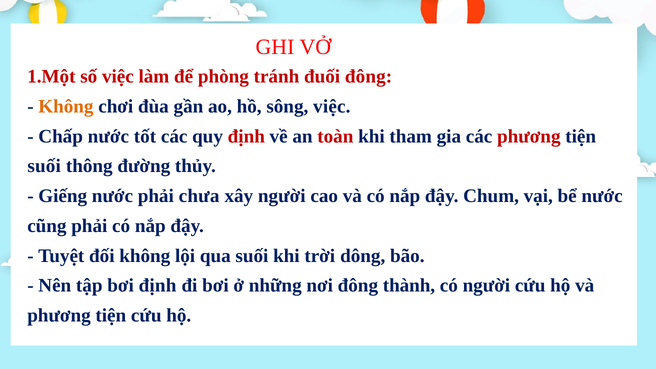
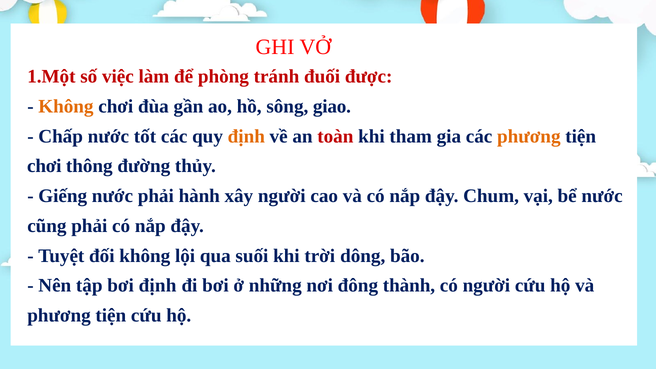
đuối đông: đông -> được (369, 77)
sông việc: việc -> giao (332, 106)
định colour: red -> orange (246, 136)
phương colour: red -> orange (529, 136)
suối: suối -> chơi (44, 166)
chưa: chưa -> hành (199, 196)
